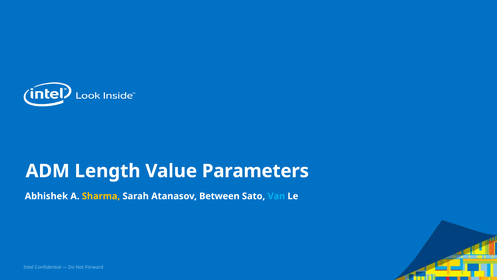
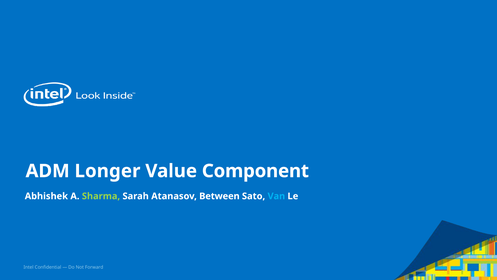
Length: Length -> Longer (107, 171)
Parameters: Parameters -> Component (255, 171)
Sharma colour: yellow -> light green (101, 196)
